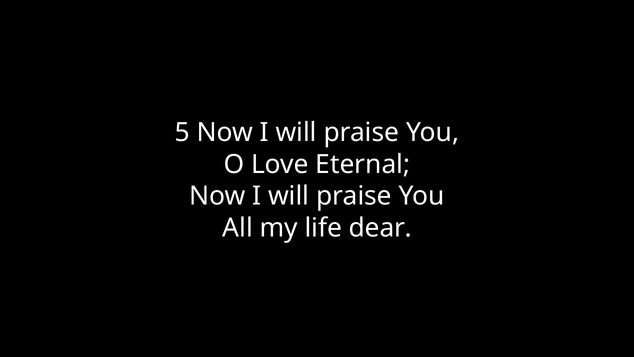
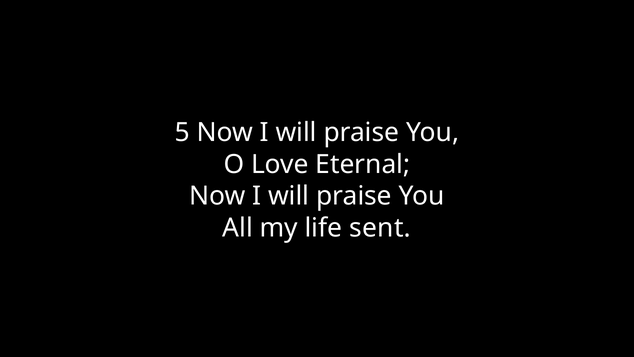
dear: dear -> sent (380, 228)
